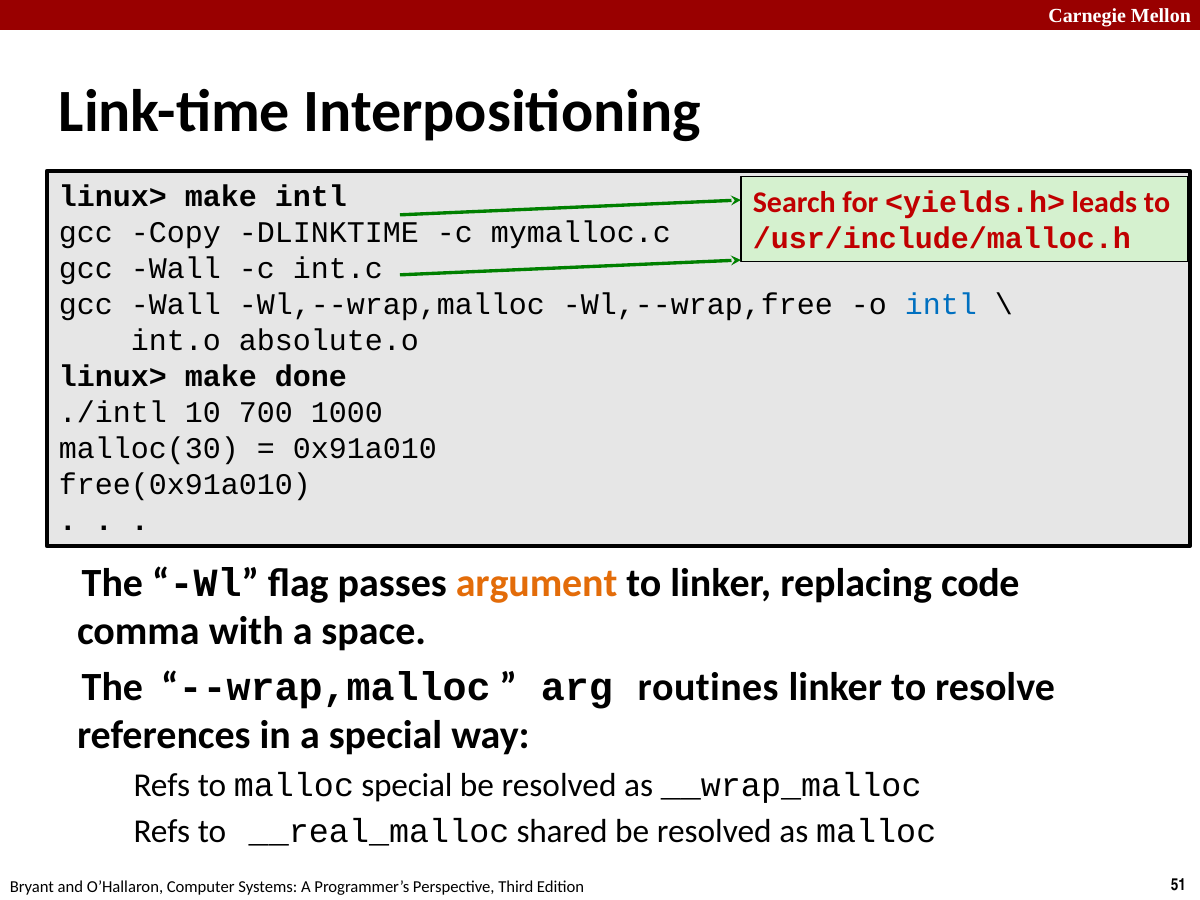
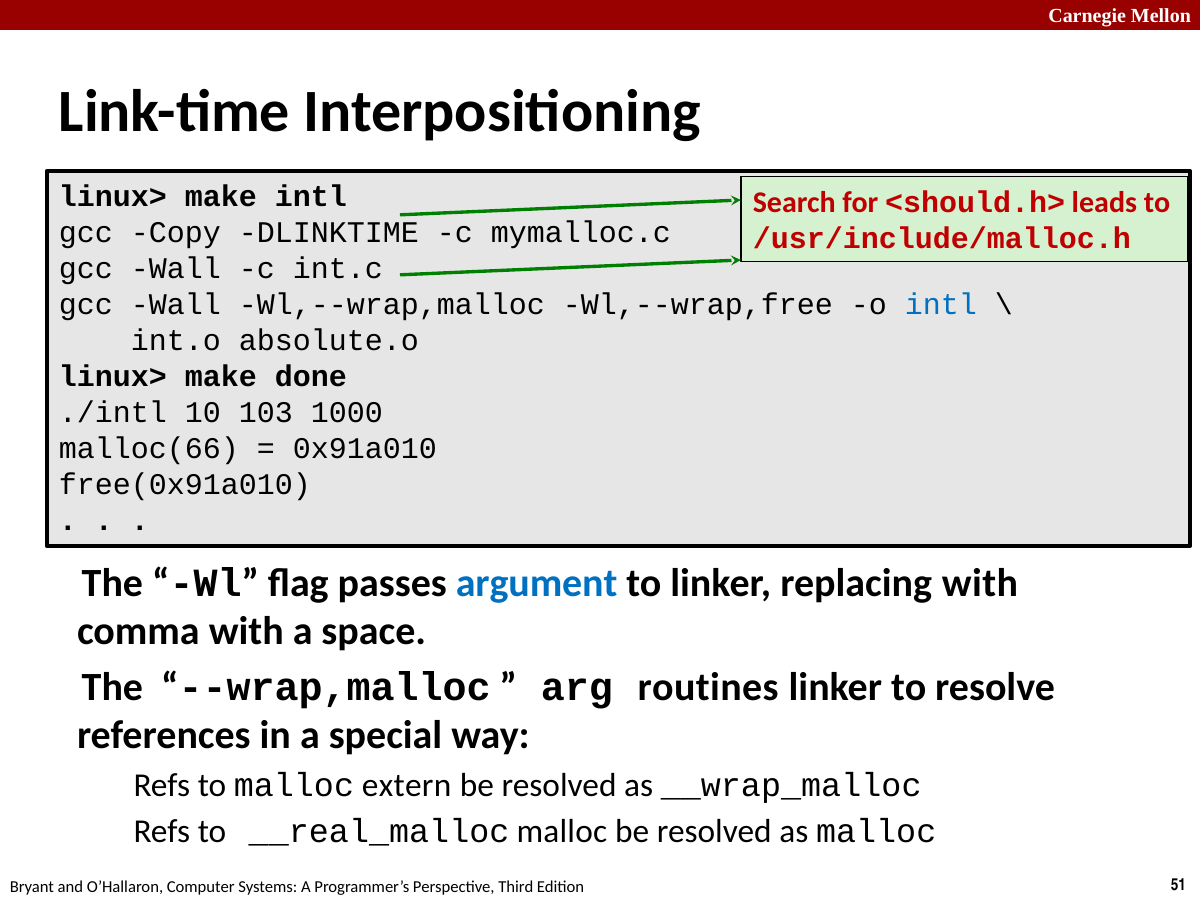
<yields.h>: <yields.h> -> <should.h> (975, 203)
700: 700 -> 103 (266, 413)
malloc(30: malloc(30 -> malloc(66 (149, 449)
argument colour: orange -> blue (537, 583)
replacing code: code -> with (980, 583)
malloc special: special -> extern (407, 785)
__real_malloc shared: shared -> malloc (562, 832)
